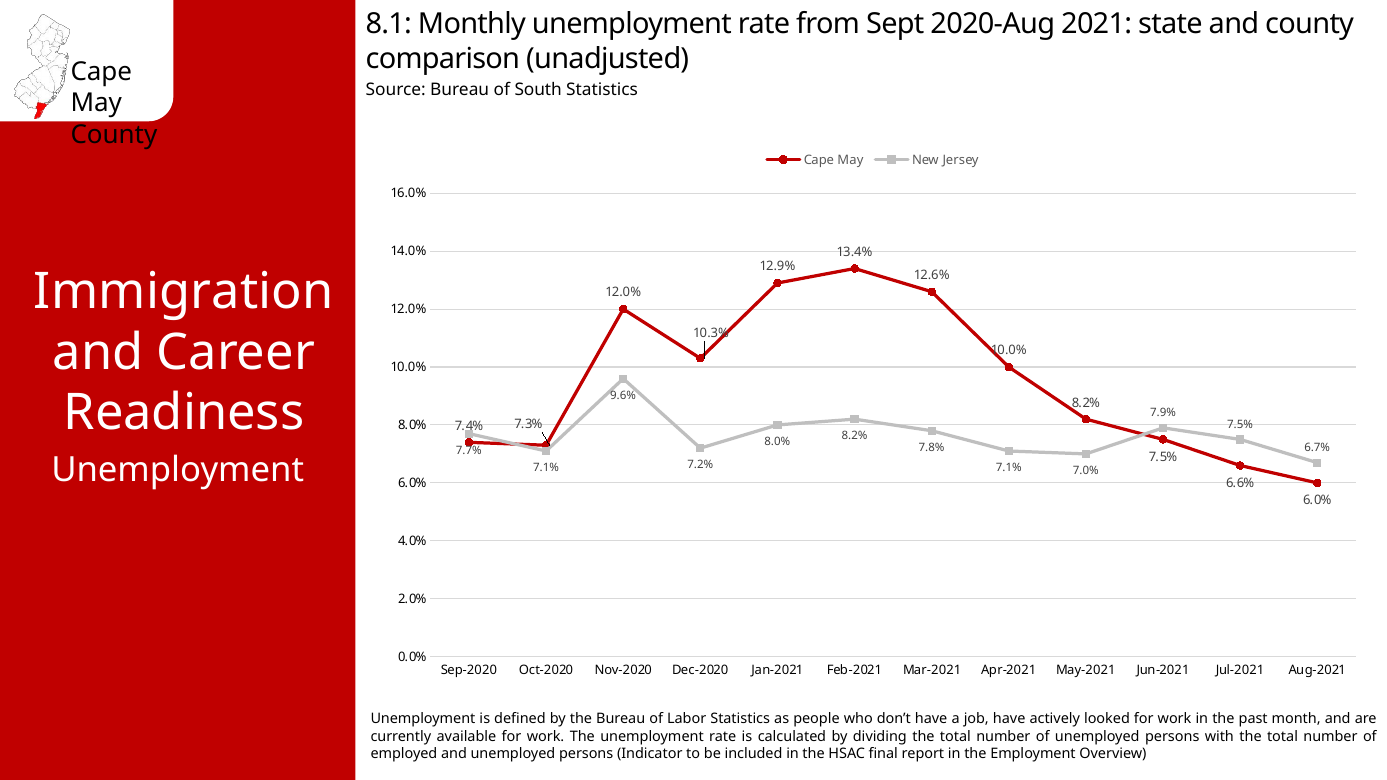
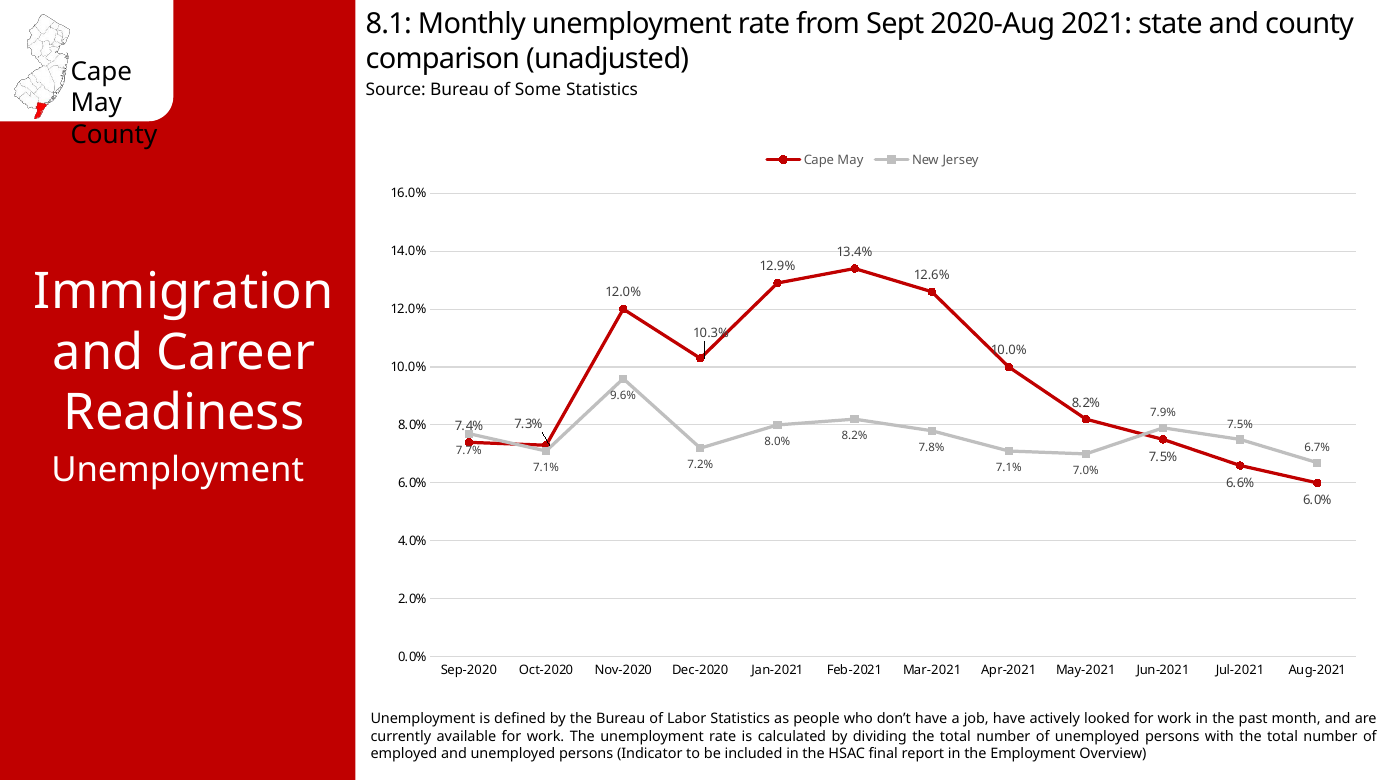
South: South -> Some (538, 90)
